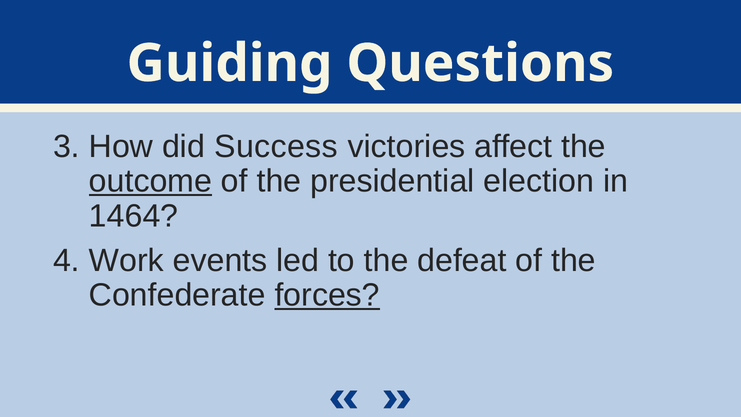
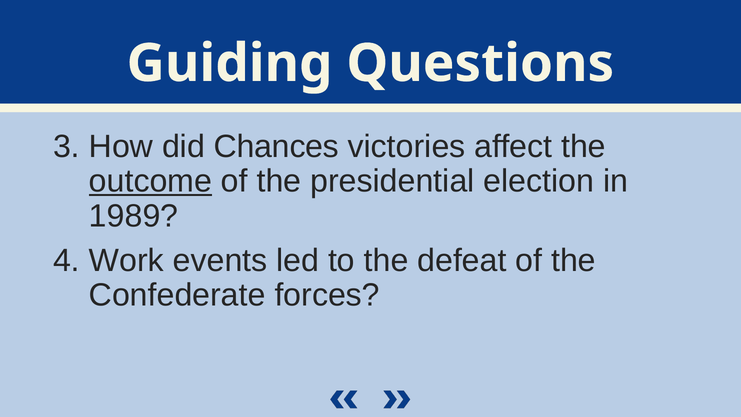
Success: Success -> Chances (276, 146)
1464: 1464 -> 1989 (134, 216)
forces underline: present -> none (327, 295)
